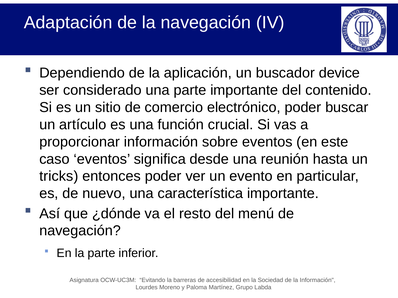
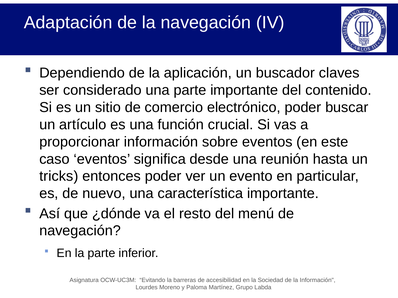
device: device -> claves (339, 73)
